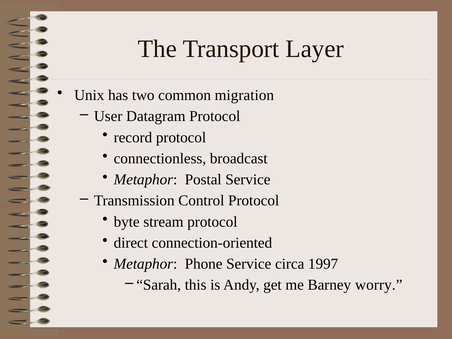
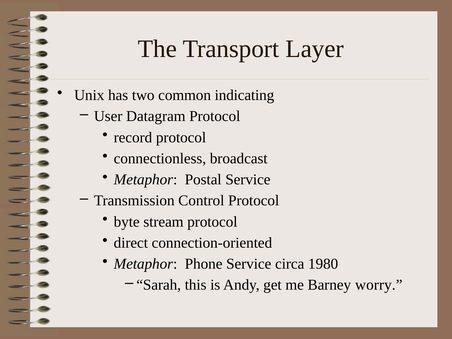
migration: migration -> indicating (244, 95)
1997: 1997 -> 1980 (323, 264)
